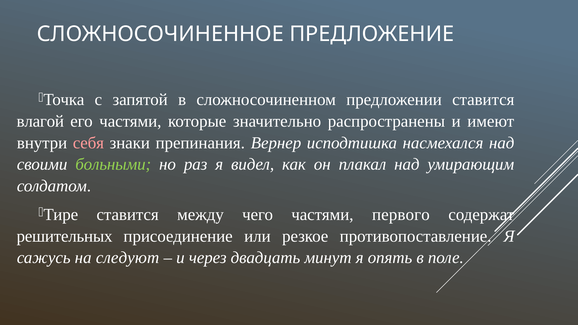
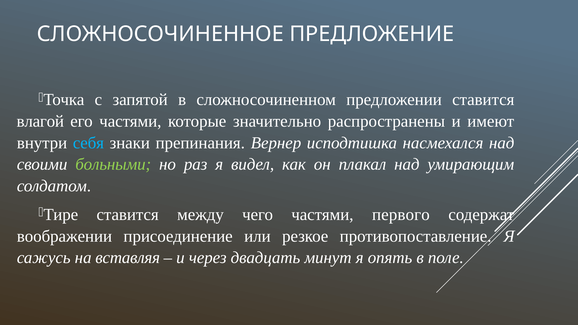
себя colour: pink -> light blue (88, 143)
решительных: решительных -> воображении (64, 236)
следуют: следуют -> вставляя (128, 258)
